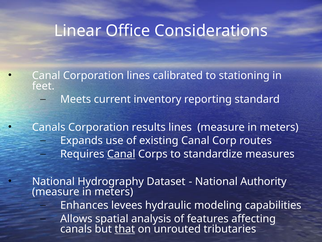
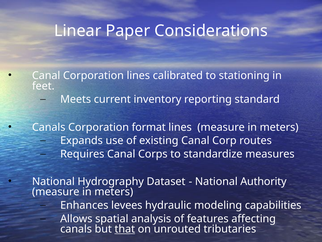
Office: Office -> Paper (128, 31)
results: results -> format (149, 127)
Canal underline: present -> none (121, 154)
